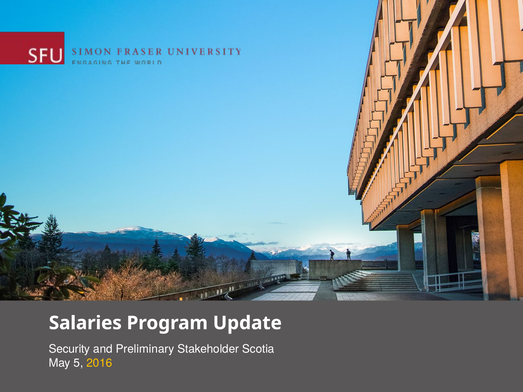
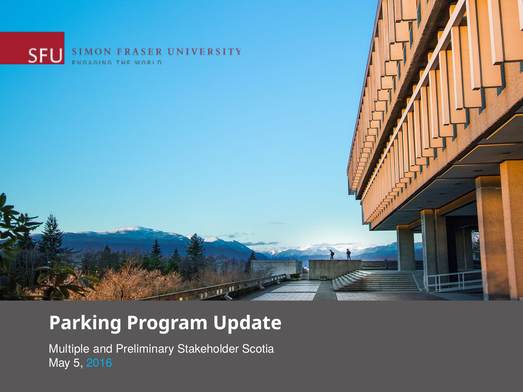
Salaries: Salaries -> Parking (85, 323)
Security: Security -> Multiple (69, 349)
2016 colour: yellow -> light blue (99, 363)
